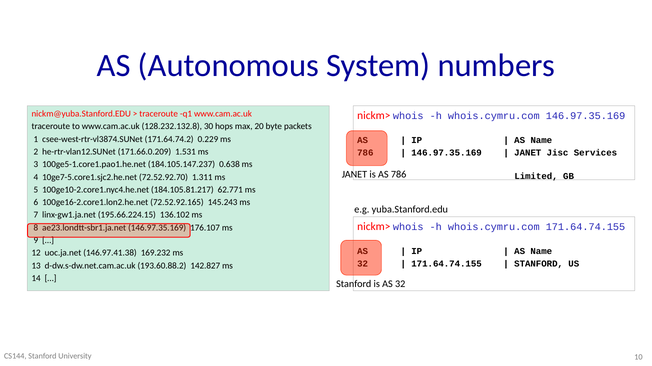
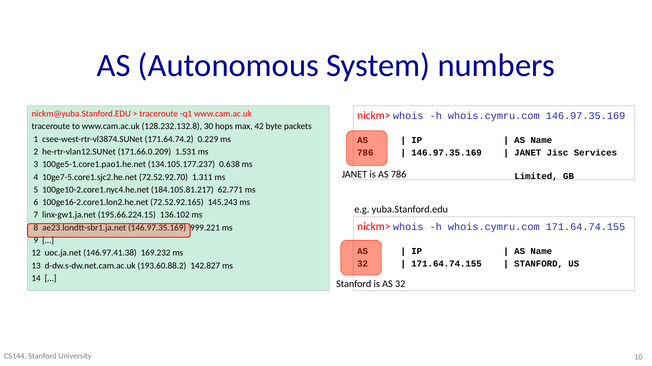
20: 20 -> 42 (259, 127)
184.105.147.237: 184.105.147.237 -> 134.105.177.237 (182, 165)
176.107: 176.107 -> 999.221 (205, 228)
